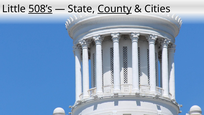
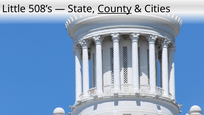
508’s underline: present -> none (40, 9)
